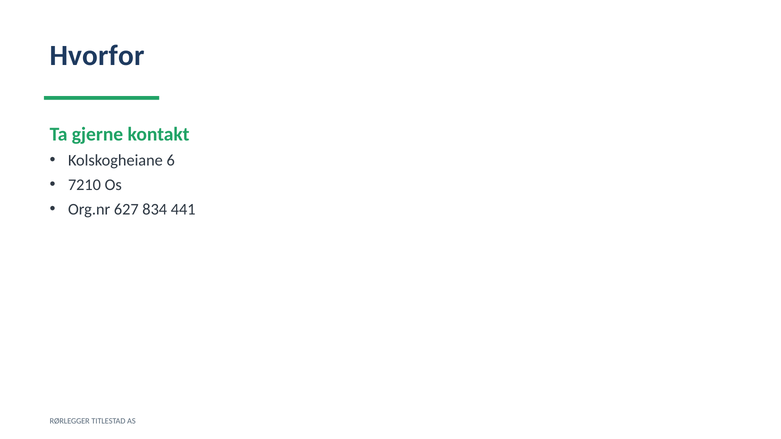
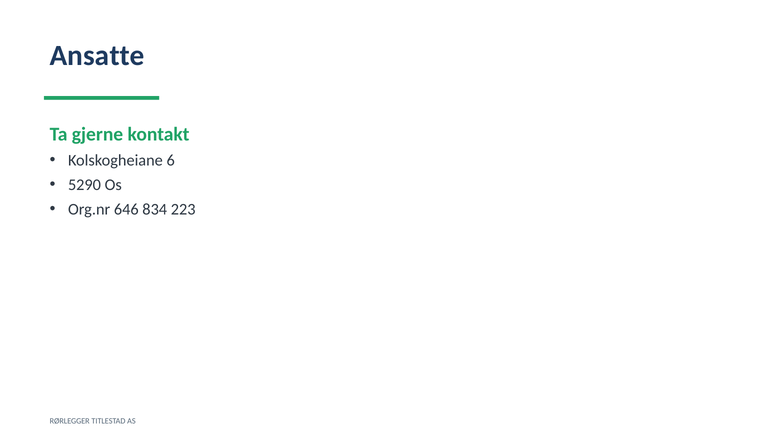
Hvorfor: Hvorfor -> Ansatte (97, 56)
7210: 7210 -> 5290 (84, 185)
627: 627 -> 646 (126, 209)
441: 441 -> 223 (183, 209)
